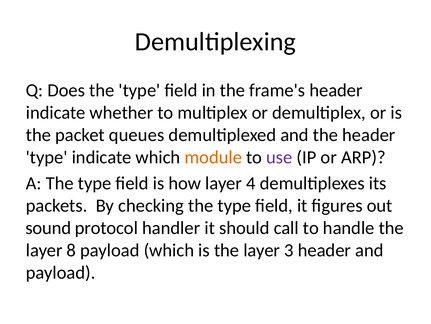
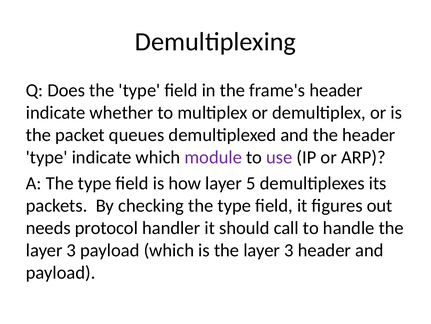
module colour: orange -> purple (213, 157)
4: 4 -> 5 (251, 183)
sound: sound -> needs (48, 228)
8: 8 -> 3 (71, 250)
